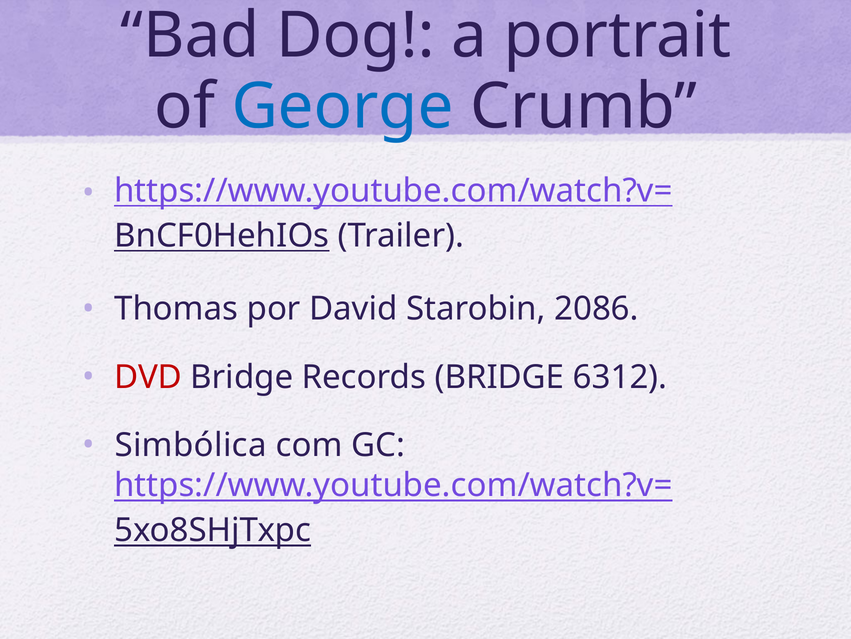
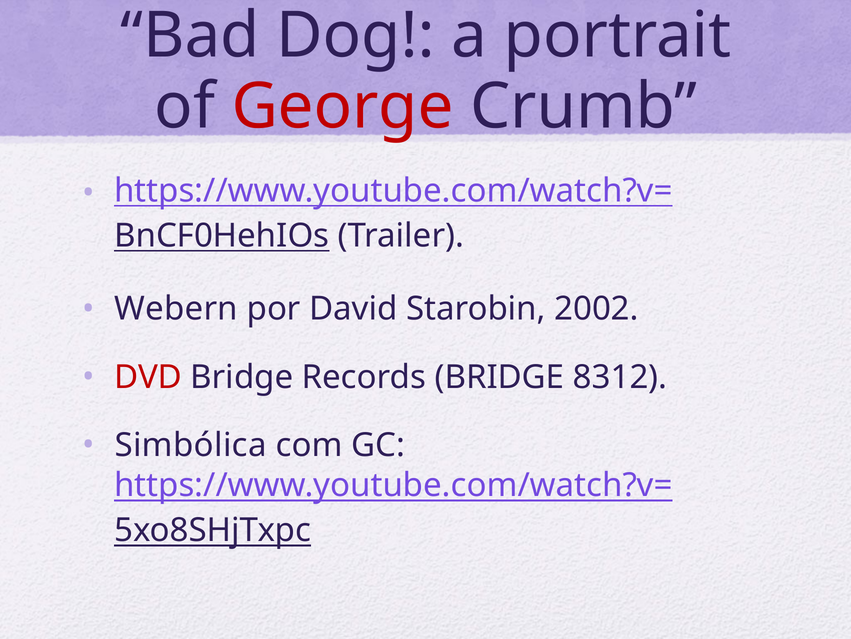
George colour: blue -> red (343, 107)
Thomas: Thomas -> Webern (176, 309)
2086: 2086 -> 2002 (596, 309)
6312: 6312 -> 8312 (620, 377)
